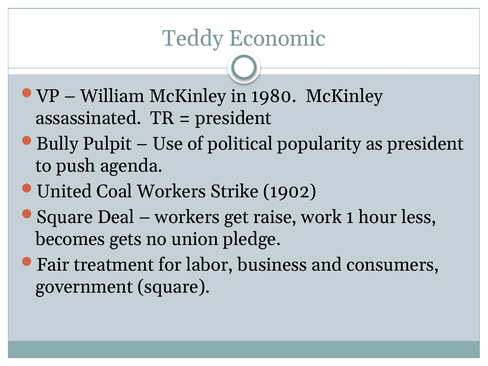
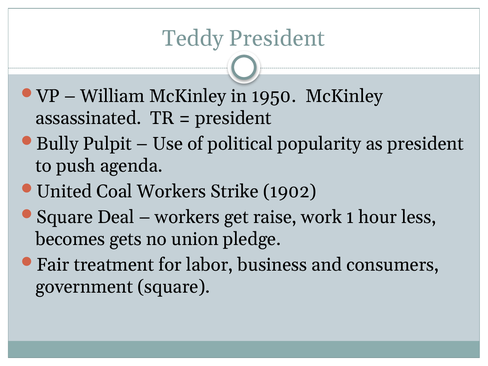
Teddy Economic: Economic -> President (277, 38)
1980: 1980 -> 1950 (274, 96)
